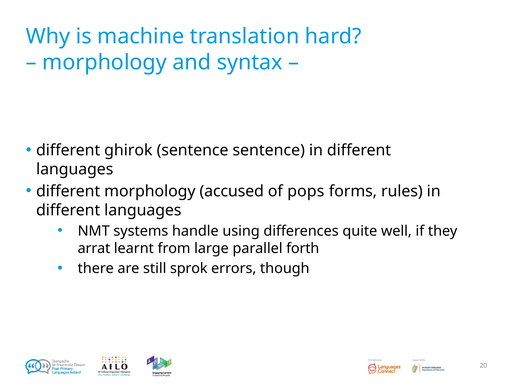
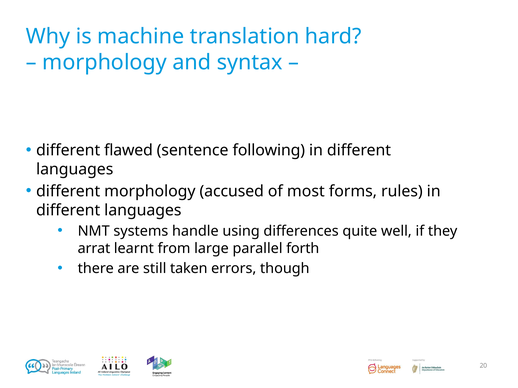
ghirok: ghirok -> flawed (128, 151)
sentence sentence: sentence -> following (269, 151)
pops: pops -> most (306, 191)
sprok: sprok -> taken (189, 269)
